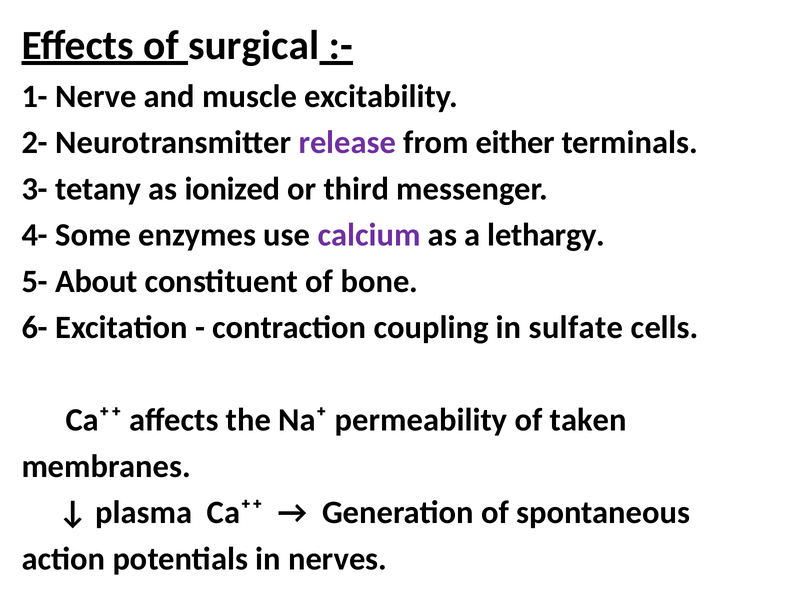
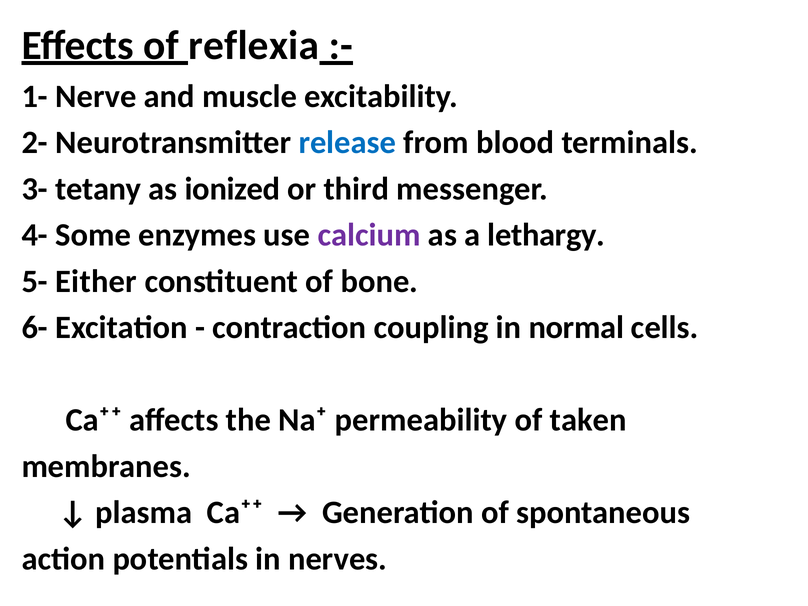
surgical: surgical -> reflexia (254, 45)
release colour: purple -> blue (347, 143)
either: either -> blood (515, 143)
About: About -> Either (96, 281)
sulfate: sulfate -> normal (576, 328)
